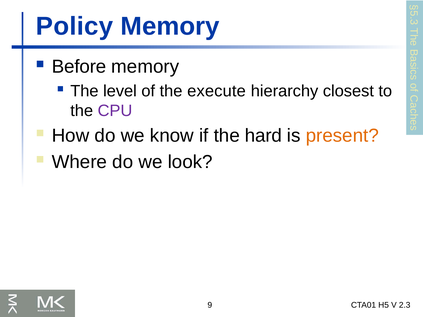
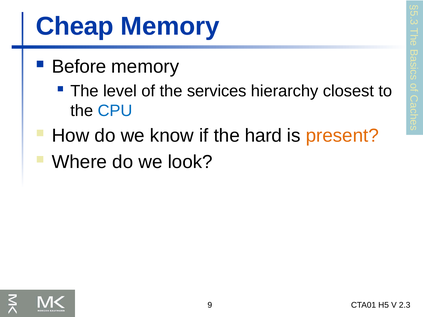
Policy: Policy -> Cheap (75, 26)
execute: execute -> services (217, 91)
CPU colour: purple -> blue (115, 111)
